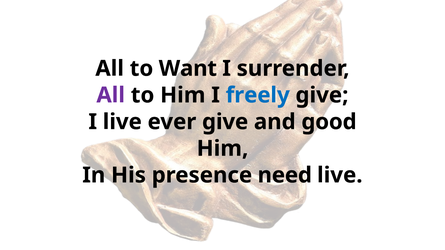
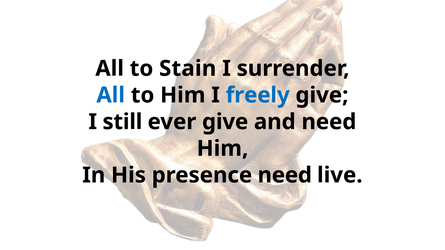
Want: Want -> Stain (188, 69)
All colour: purple -> blue (111, 95)
I live: live -> still (122, 122)
and good: good -> need (329, 122)
